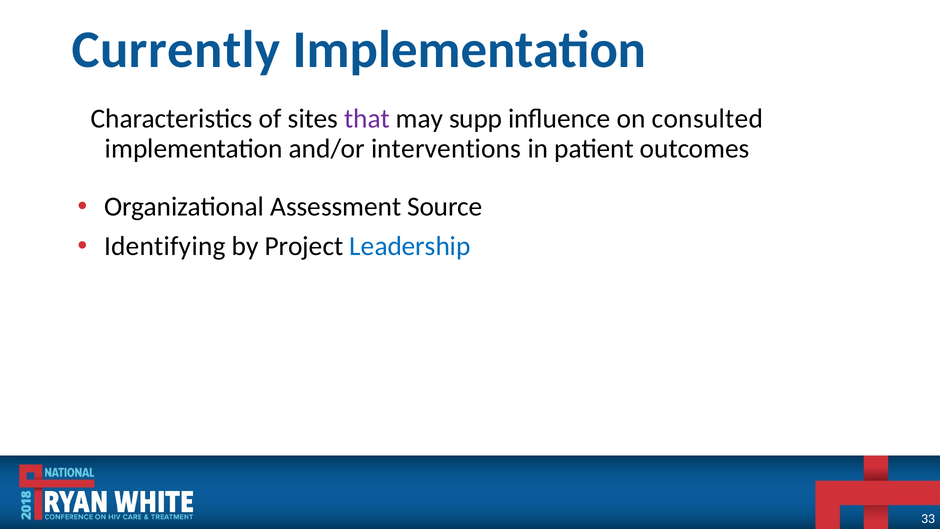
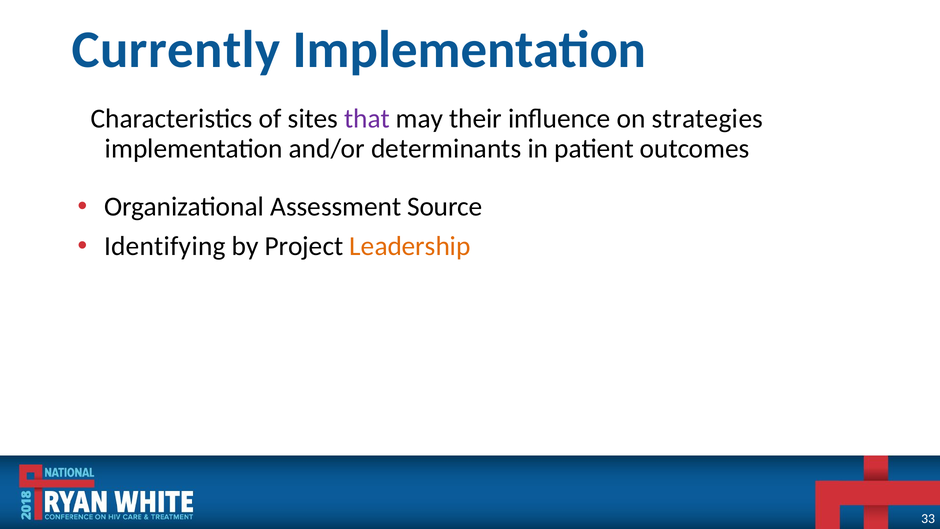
supp: supp -> their (475, 119)
consulted: consulted -> strategies (707, 119)
interventions: interventions -> determinants (446, 148)
Leadership colour: blue -> orange (410, 246)
